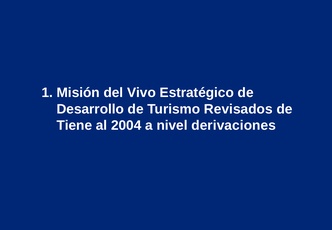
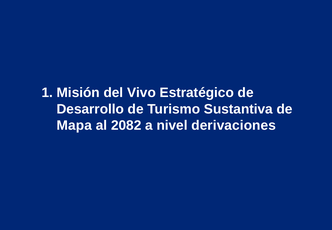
Revisados: Revisados -> Sustantiva (238, 109)
Tiene: Tiene -> Mapa (74, 125)
2004: 2004 -> 2082 (126, 125)
